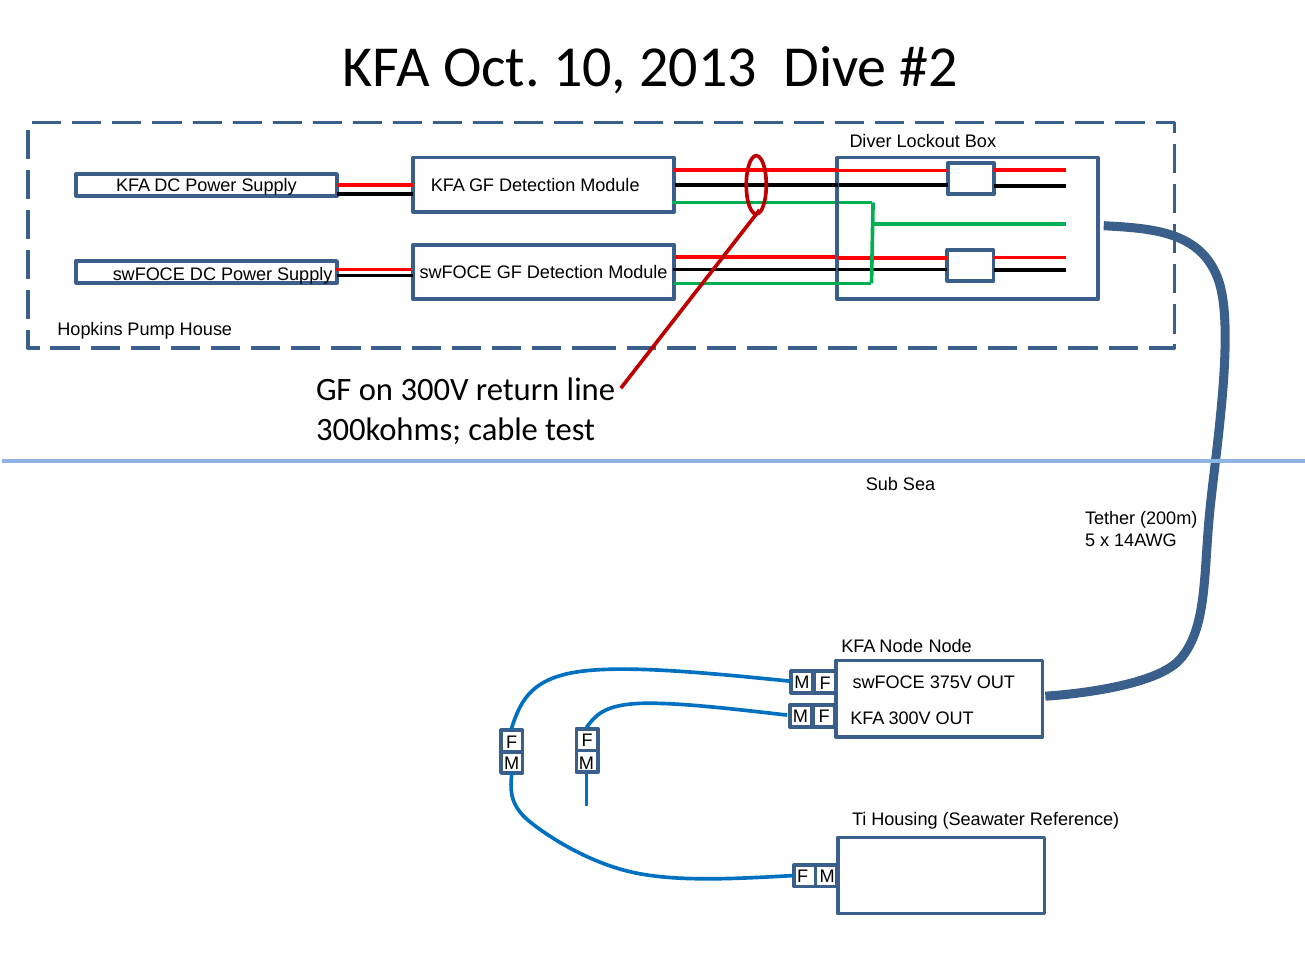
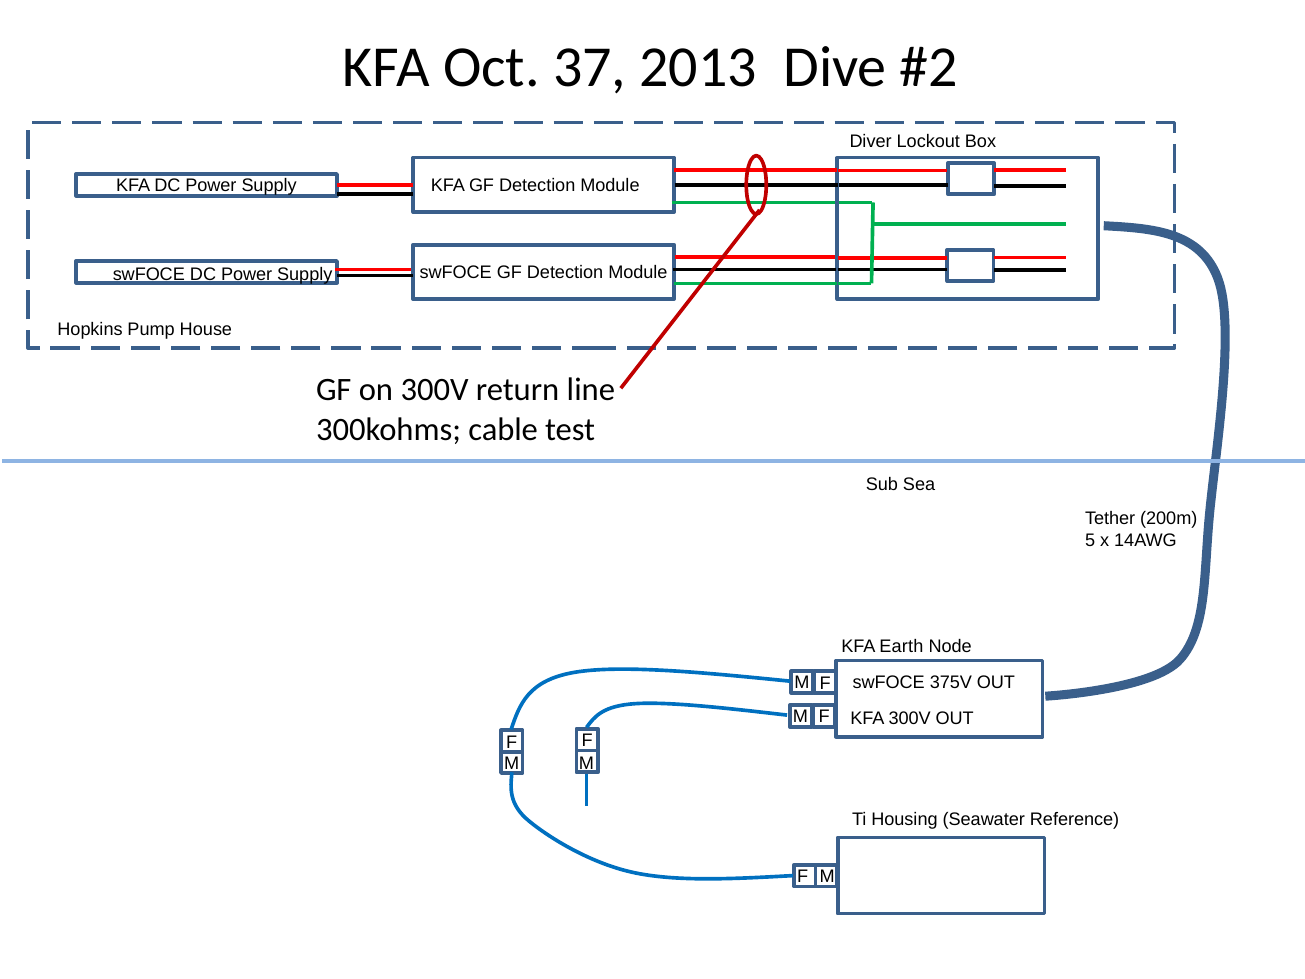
10: 10 -> 37 (590, 67)
KFA Node: Node -> Earth (901, 646)
